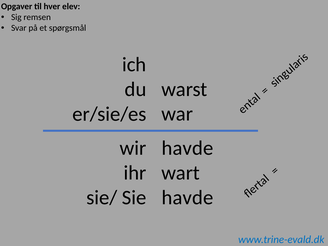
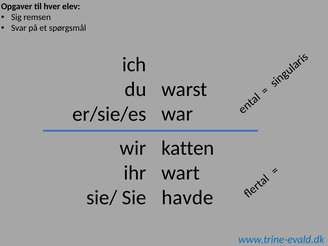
havde: havde -> katten (188, 148)
